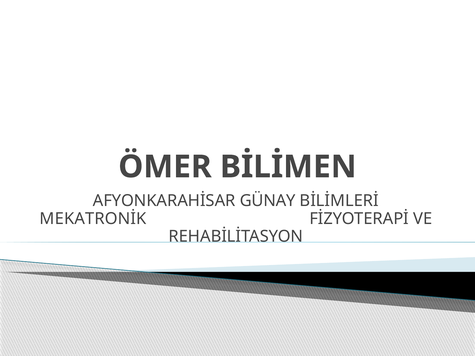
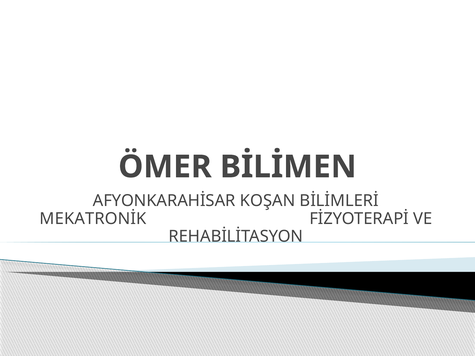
GÜNAY: GÜNAY -> KOŞAN (268, 201)
